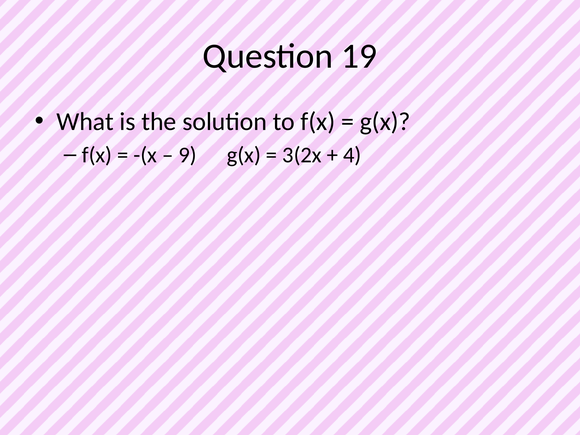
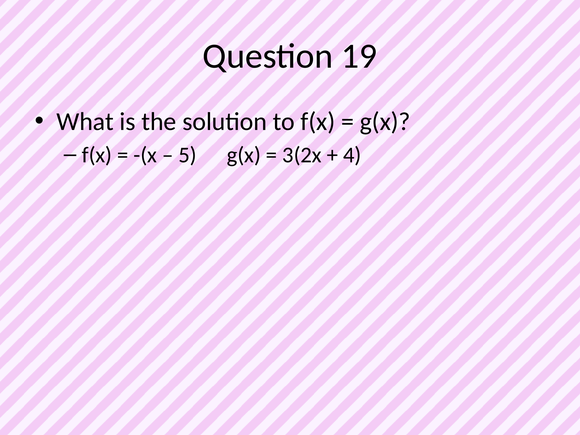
9: 9 -> 5 (188, 155)
